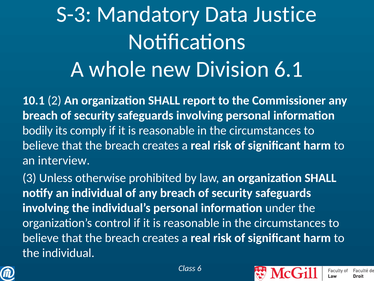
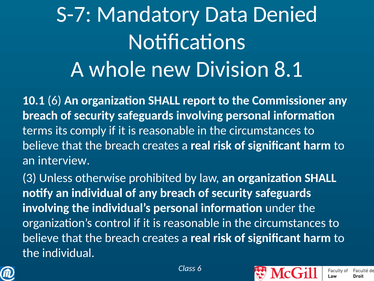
S-3: S-3 -> S-7 (74, 14)
Justice: Justice -> Denied (285, 14)
6.1: 6.1 -> 8.1 (289, 69)
10.1 2: 2 -> 6 (54, 100)
bodily: bodily -> terms (37, 130)
